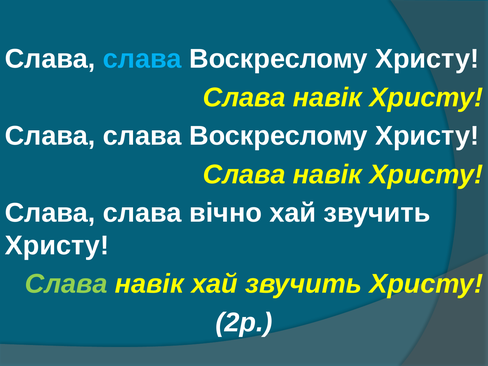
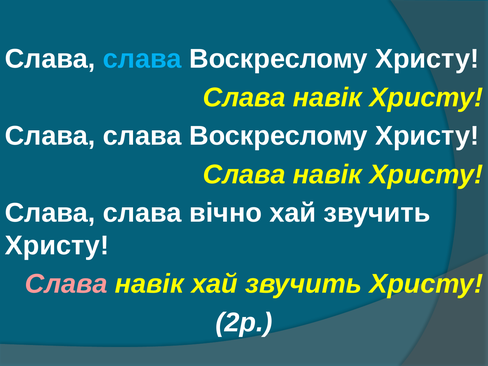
Слава colour: light green -> pink (66, 284)
